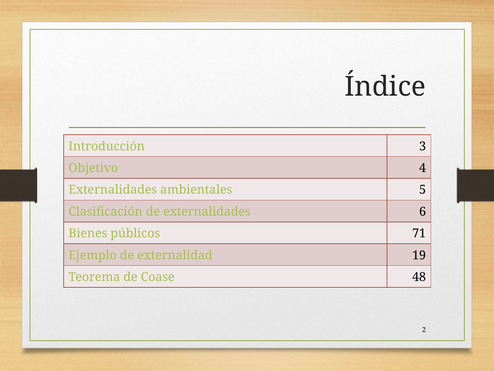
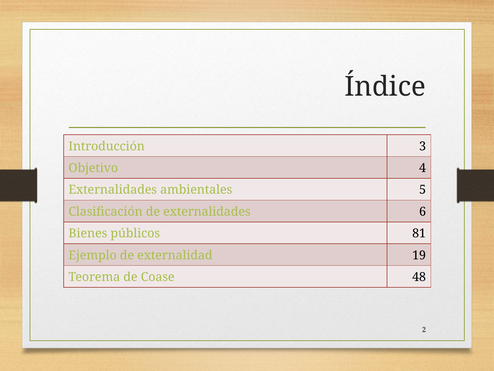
71: 71 -> 81 (419, 233)
